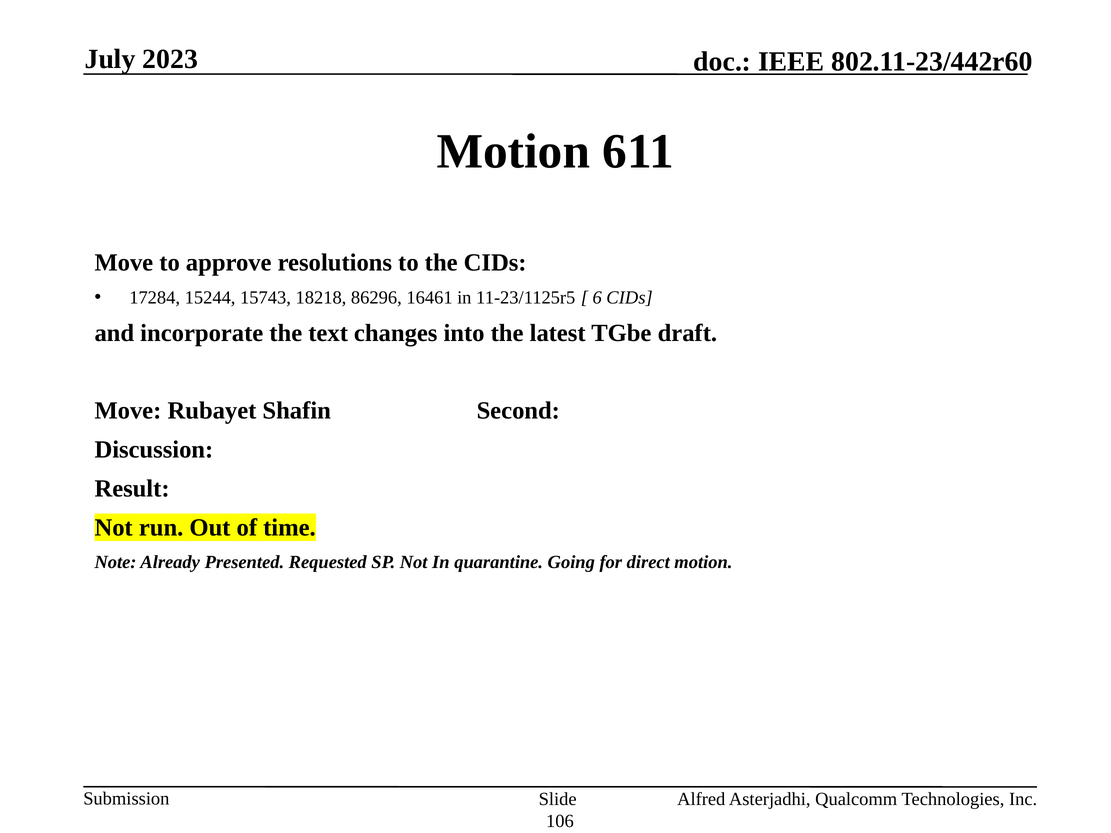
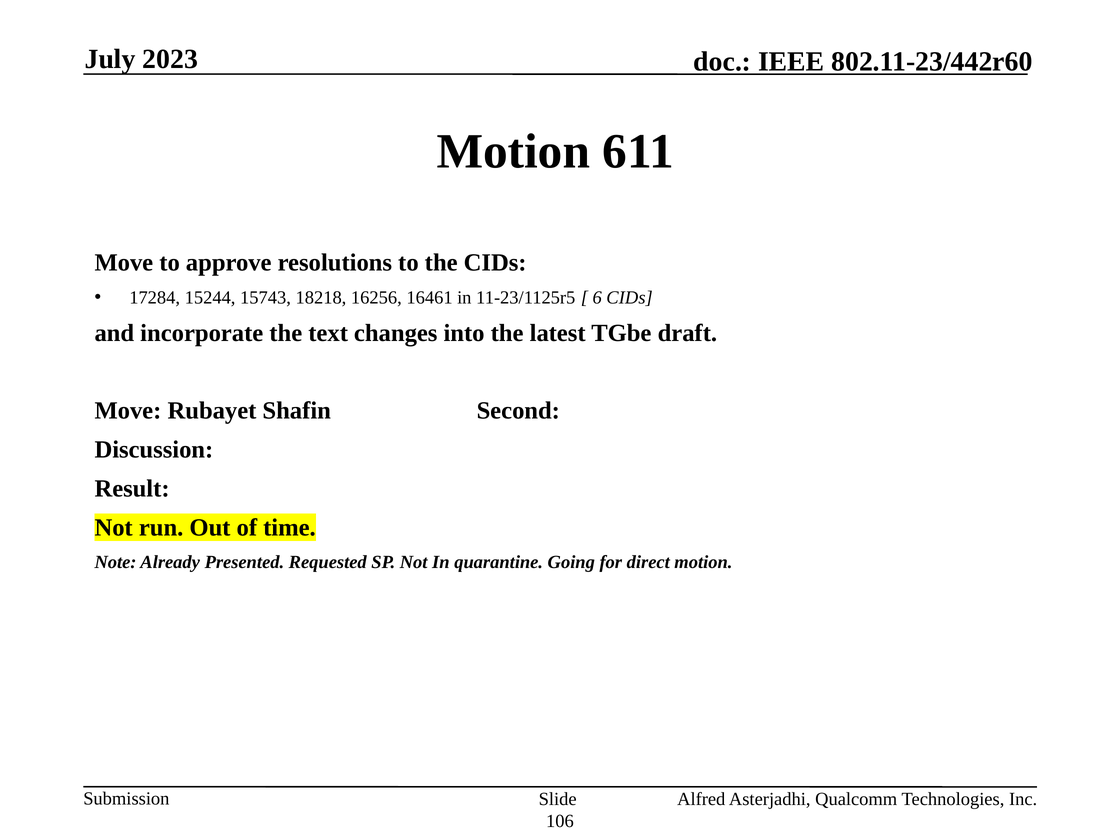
86296: 86296 -> 16256 (376, 298)
